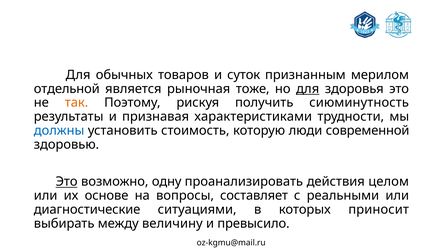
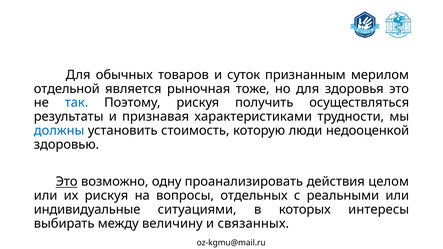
для underline: present -> none (308, 89)
так colour: orange -> blue (77, 103)
сиюминутность: сиюминутность -> осуществляться (359, 103)
современной: современной -> недооценкой (368, 131)
их основе: основе -> рискуя (106, 196)
составляет: составляет -> отдельных (254, 196)
диагностические: диагностические -> индивидуальные (87, 210)
приносит: приносит -> интересы (379, 210)
превысило: превысило -> связанных (253, 224)
